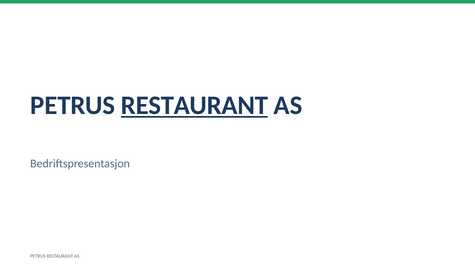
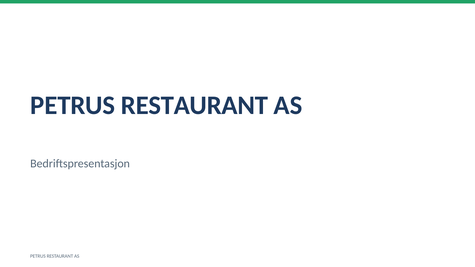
RESTAURANT underline: present -> none (194, 105)
